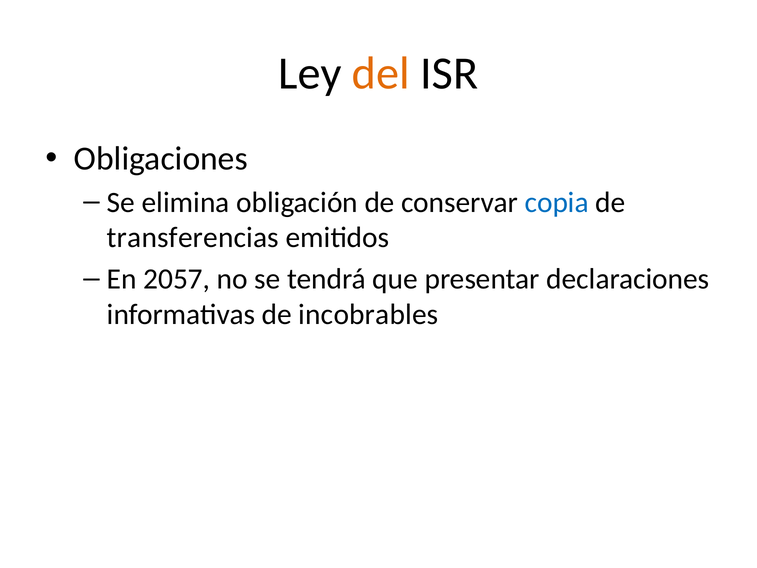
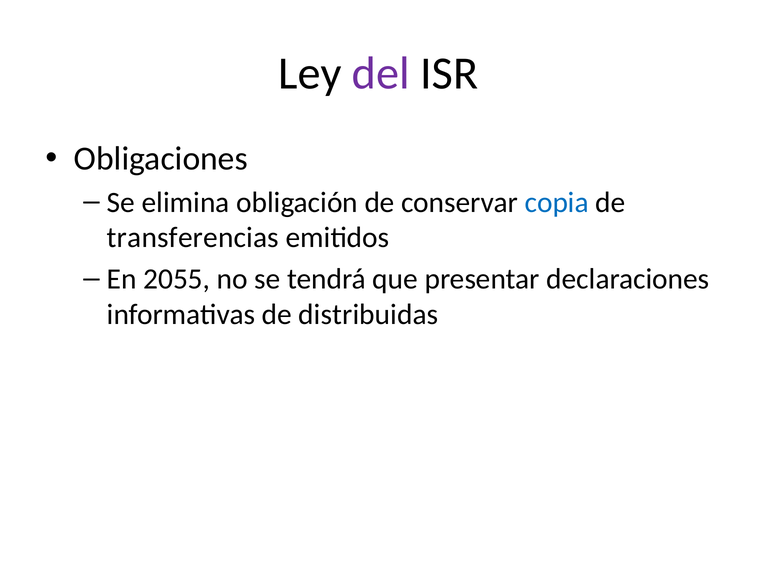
del colour: orange -> purple (381, 73)
2057: 2057 -> 2055 (177, 279)
incobrables: incobrables -> distribuidas (368, 314)
